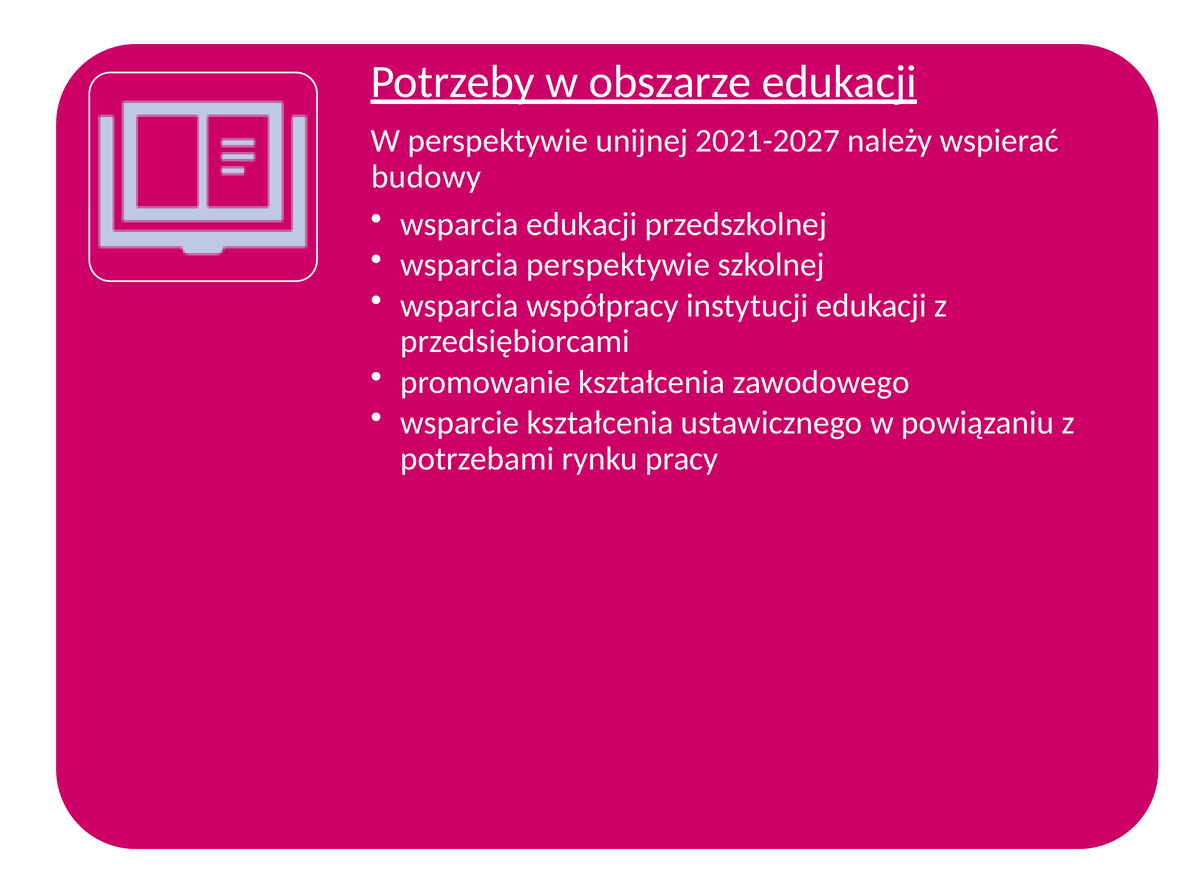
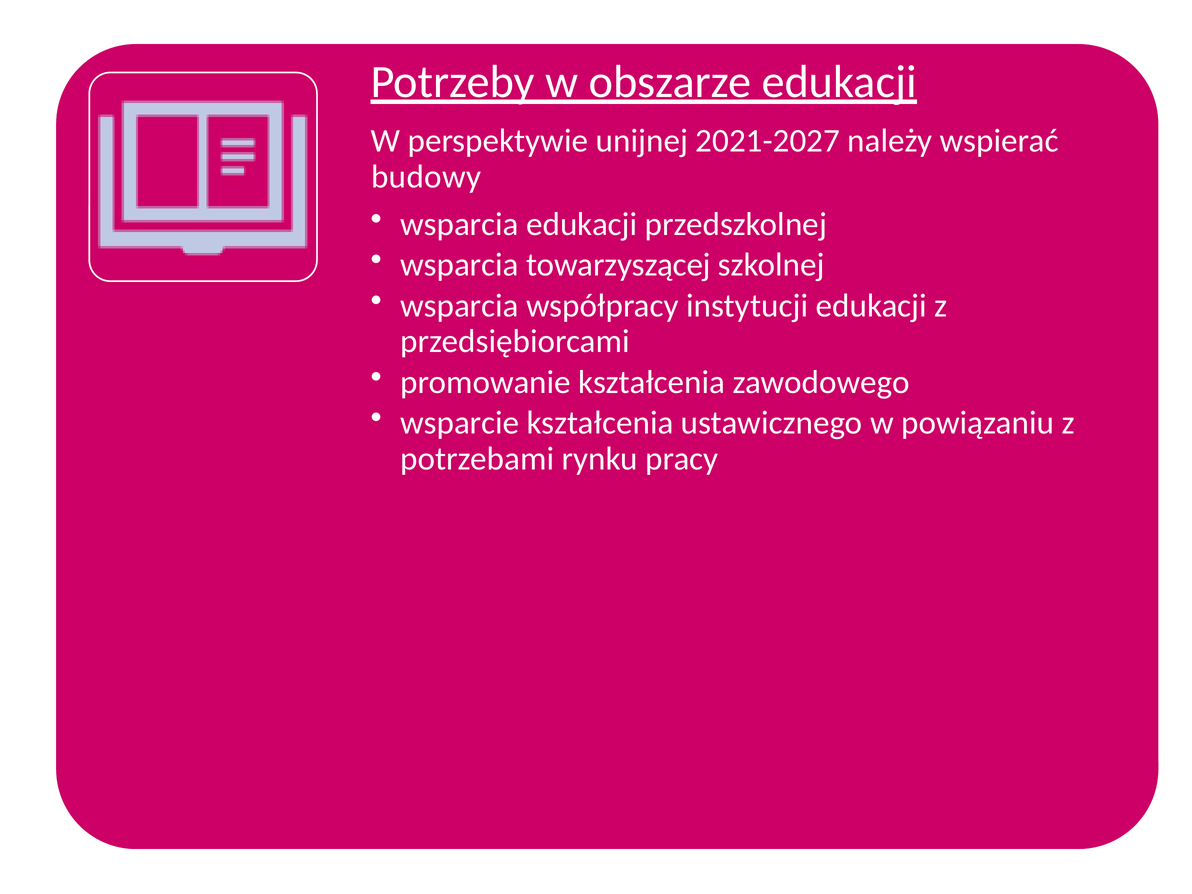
perspektywie: perspektywie -> towarzyszącej (618, 265)
